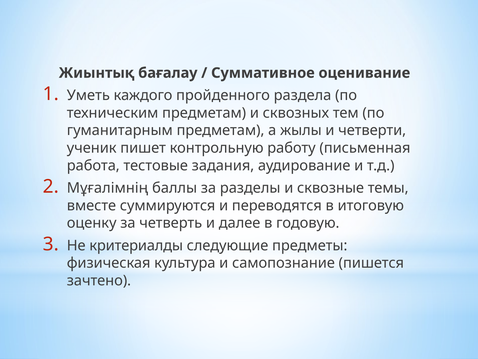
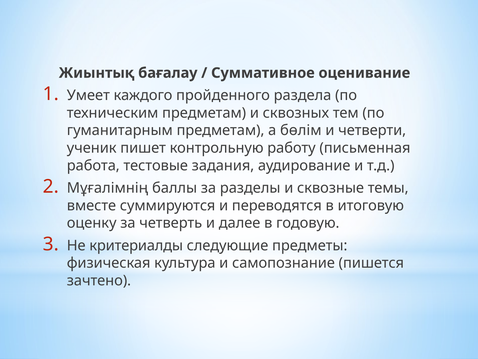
Уметь: Уметь -> Умеет (88, 95)
жылы: жылы -> бөлім (301, 130)
